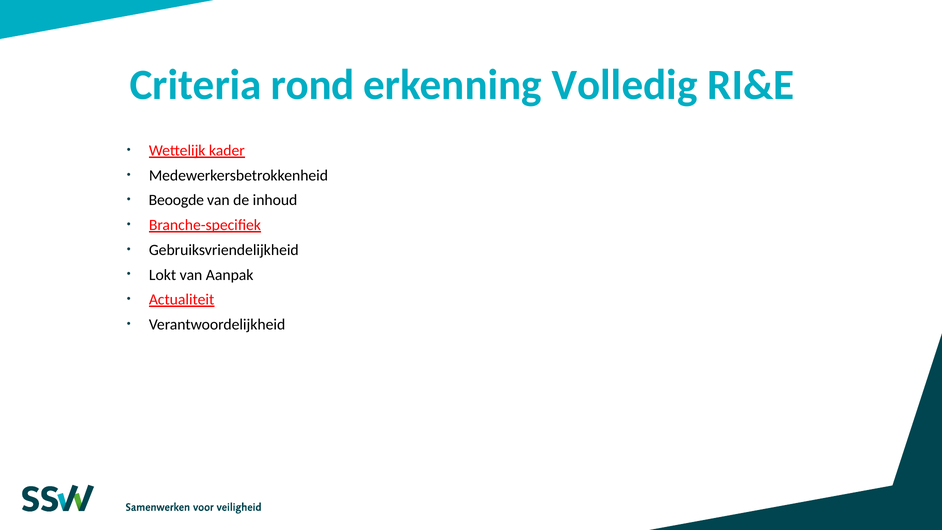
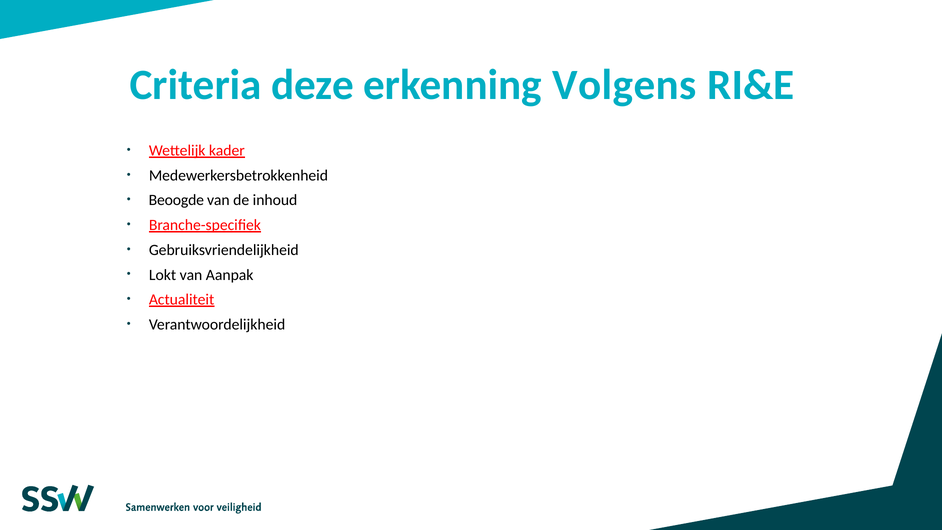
rond: rond -> deze (313, 85)
Volledig: Volledig -> Volgens (624, 85)
